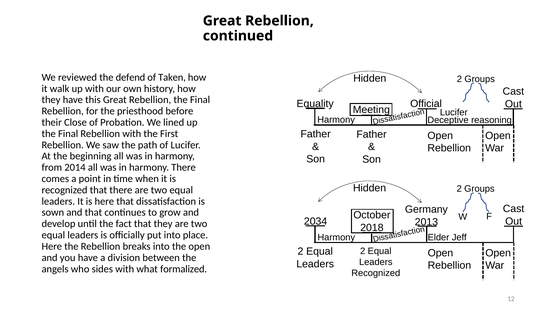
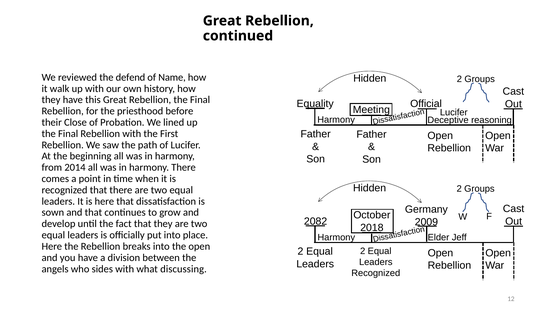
Taken: Taken -> Name (172, 77)
2034: 2034 -> 2082 (316, 221)
2013: 2013 -> 2009 (426, 222)
formalized: formalized -> discussing (183, 269)
